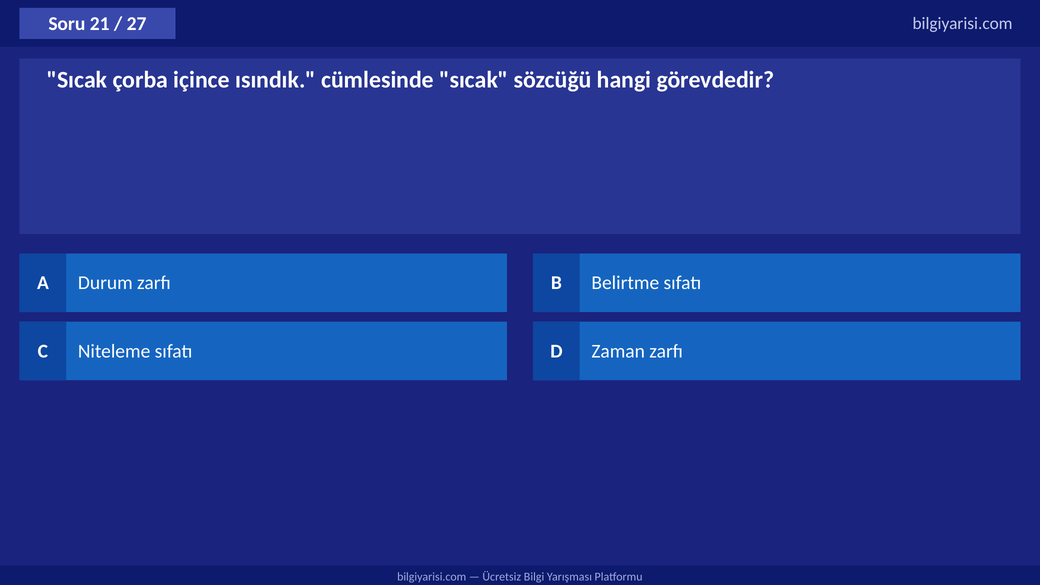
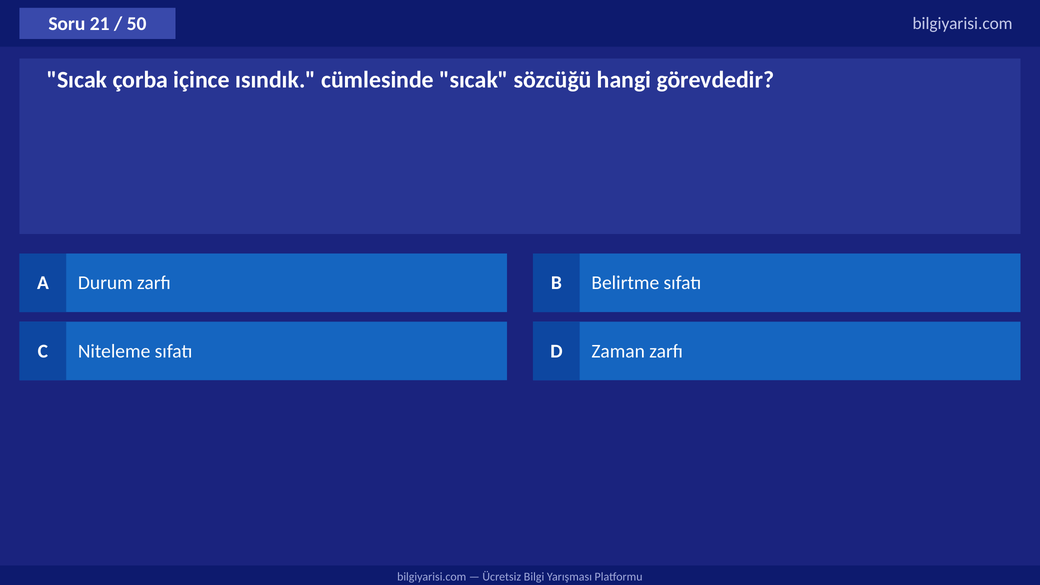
27: 27 -> 50 (137, 24)
